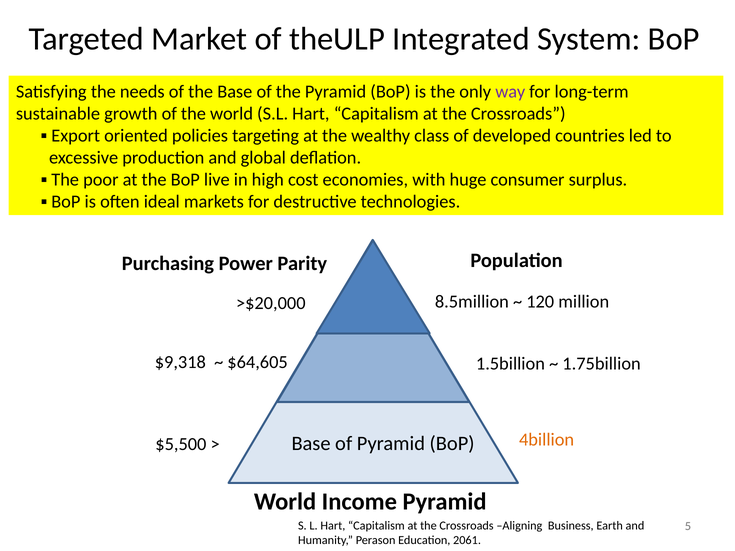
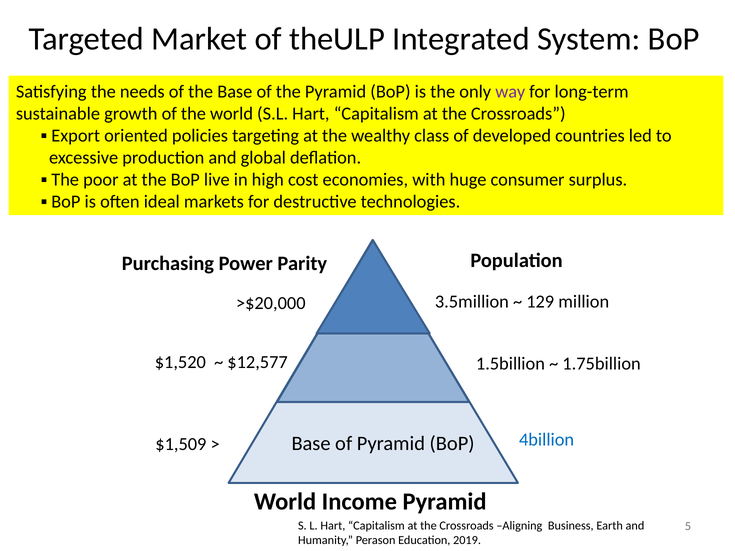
8.5million: 8.5million -> 3.5million (472, 302)
120: 120 -> 129 (540, 302)
$9,318: $9,318 -> $1,520 (180, 362)
$64,605: $64,605 -> $12,577 (258, 362)
4billion colour: orange -> blue (547, 440)
$5,500: $5,500 -> $1,509 (181, 444)
2061: 2061 -> 2019 (467, 541)
